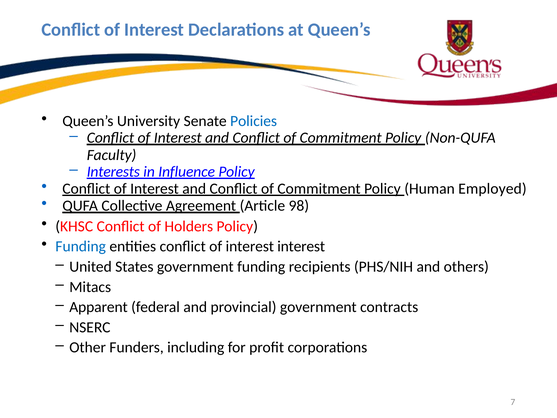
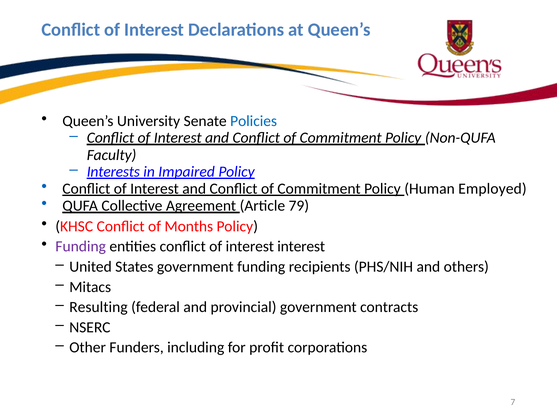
Influence: Influence -> Impaired (187, 172)
98: 98 -> 79 (299, 206)
Holders: Holders -> Months (189, 226)
Funding colour: blue -> purple (81, 246)
Apparent: Apparent -> Resulting (98, 307)
